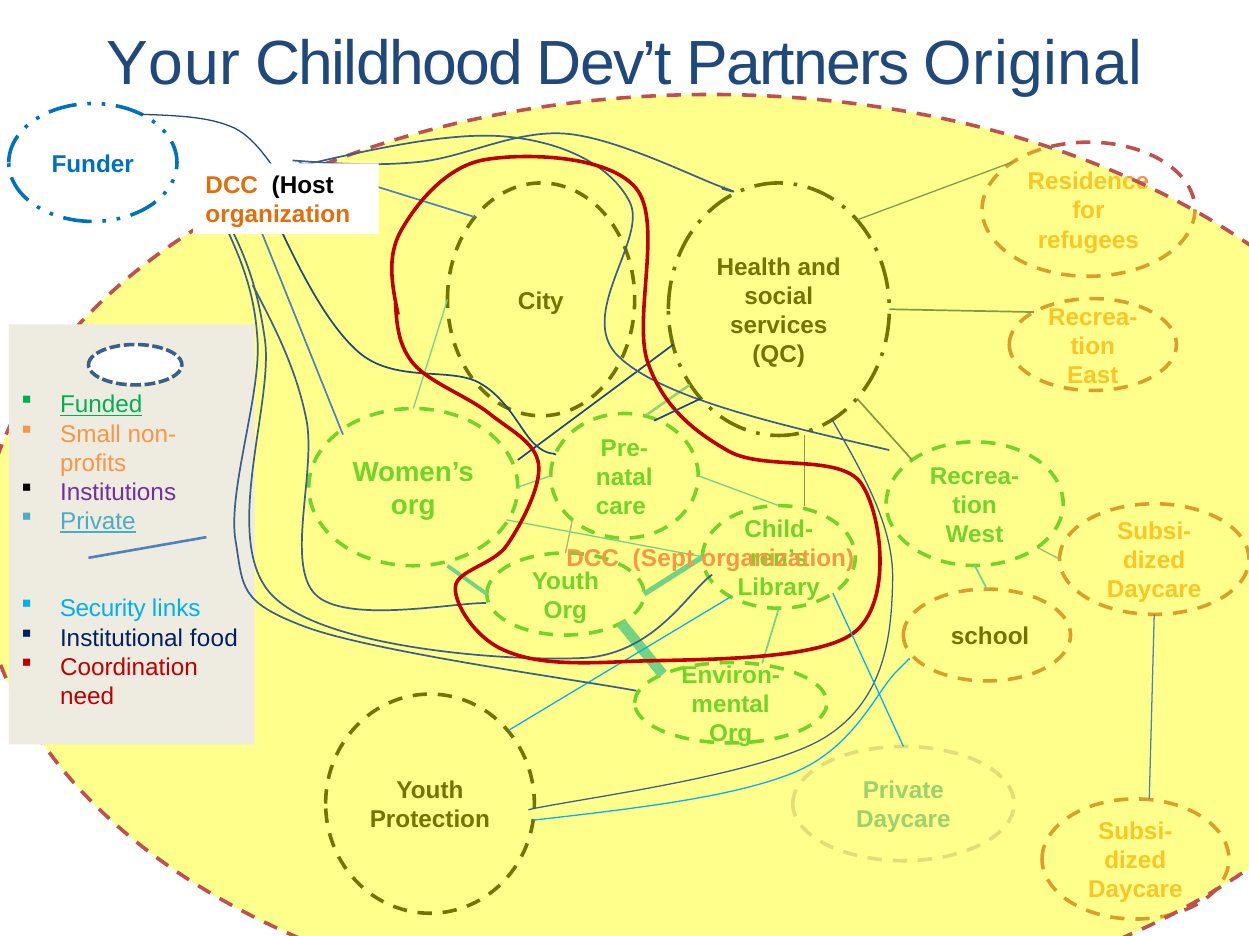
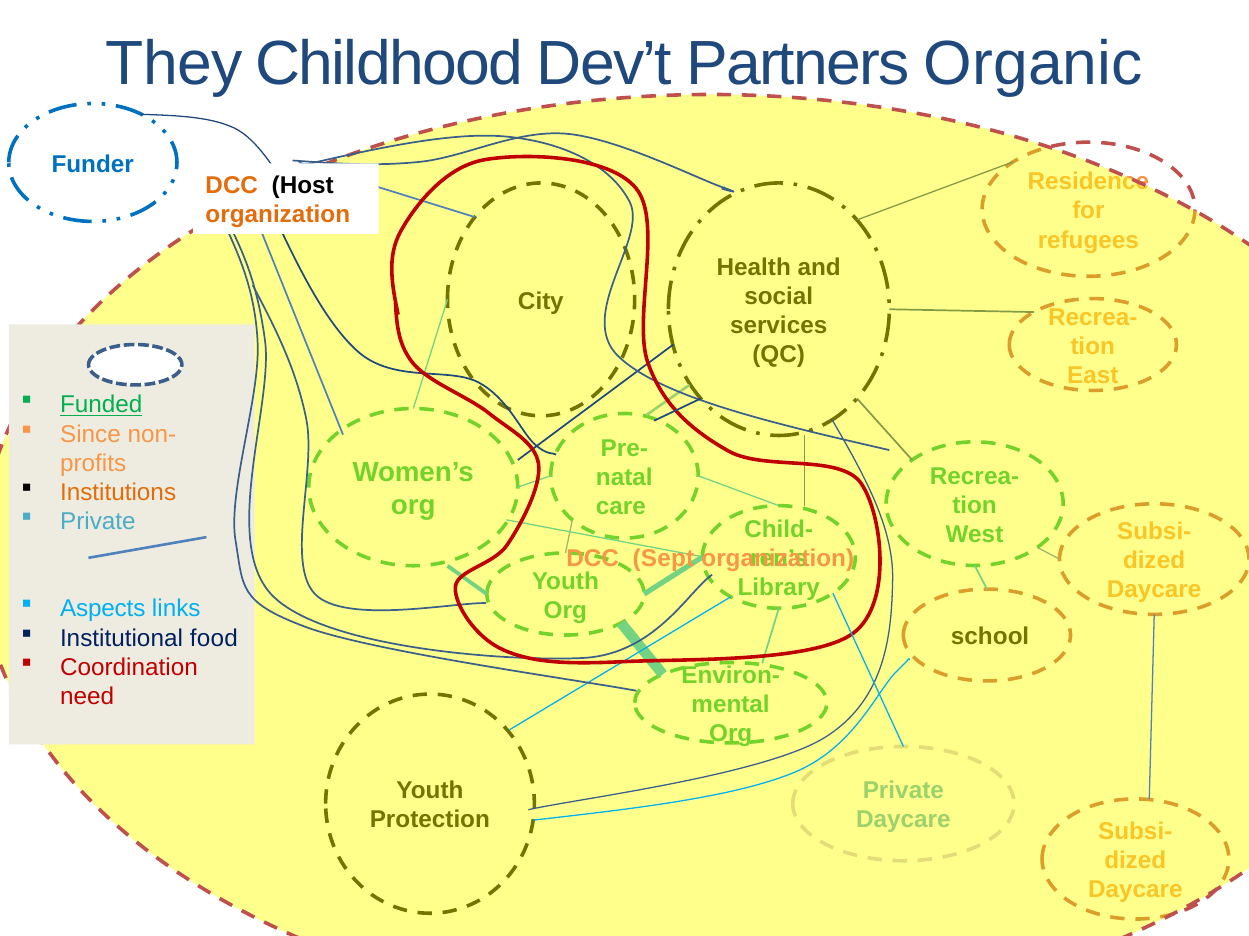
Your: Your -> They (174, 64)
Original: Original -> Organic (1033, 64)
Small: Small -> Since (90, 434)
Institutions colour: purple -> orange (118, 493)
Private underline: present -> none (98, 522)
Security: Security -> Aspects (103, 609)
